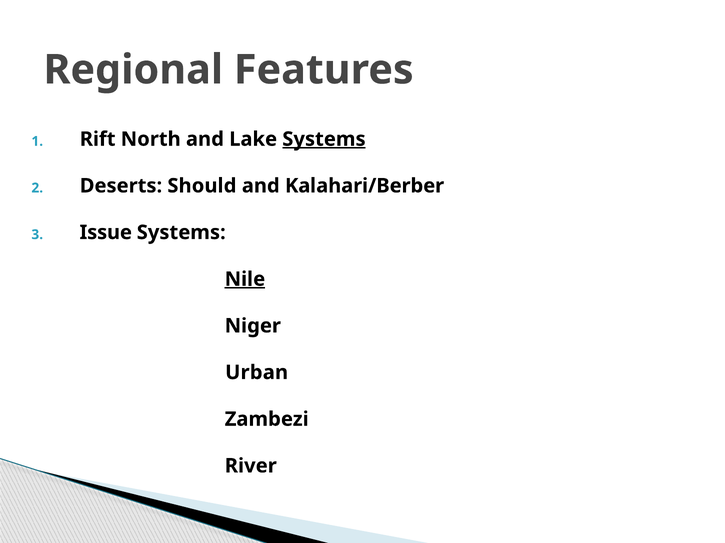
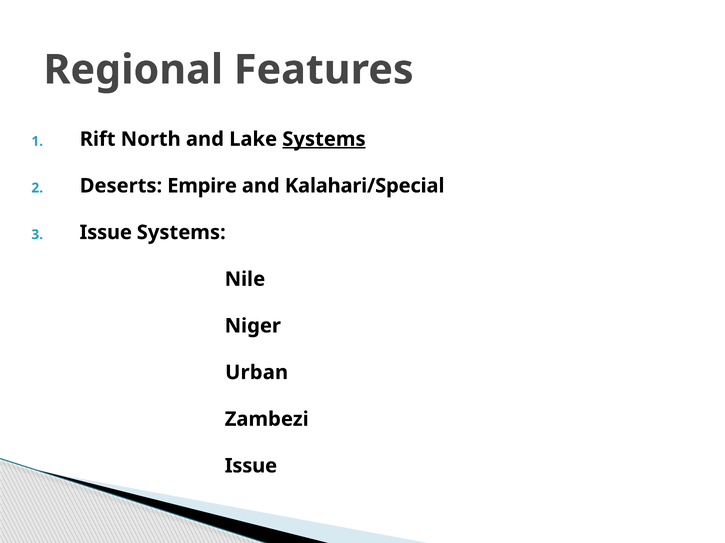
Should: Should -> Empire (202, 186)
Kalahari/Berber: Kalahari/Berber -> Kalahari/Special (365, 186)
Nile underline: present -> none (245, 279)
River: River -> Issue (251, 466)
